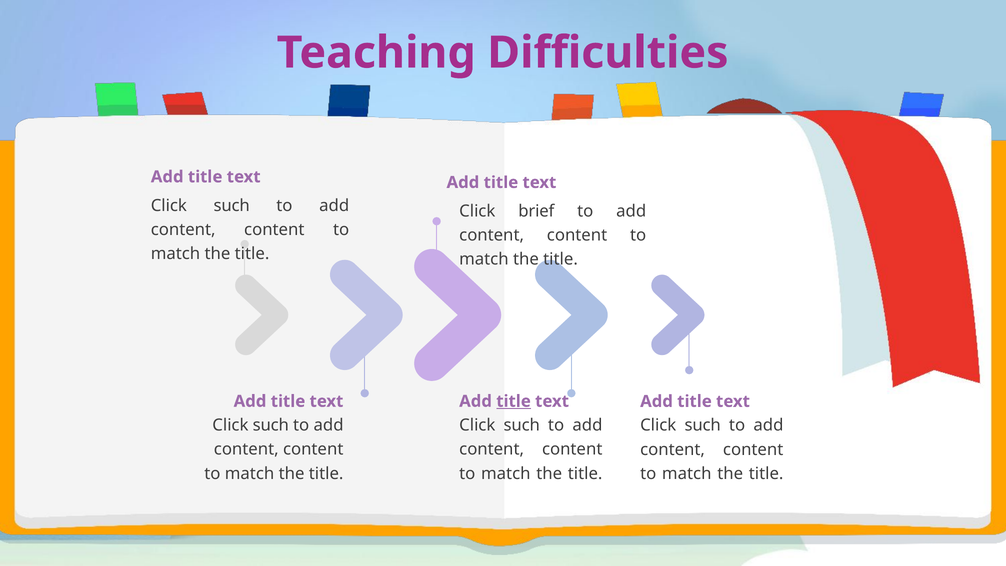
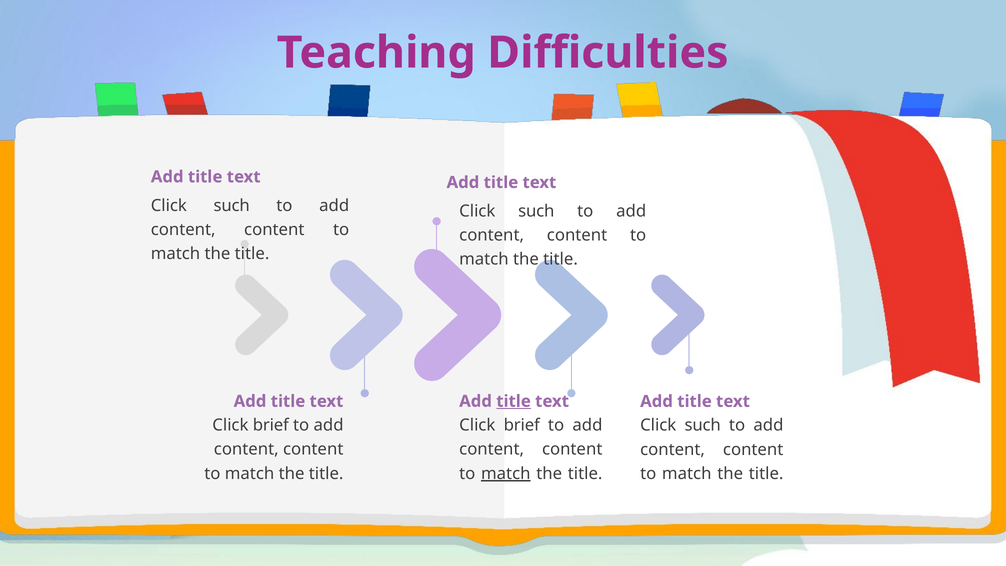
brief: brief -> such (536, 211)
such: such -> brief (522, 425)
such: such -> brief (271, 425)
match underline: none -> present (506, 474)
